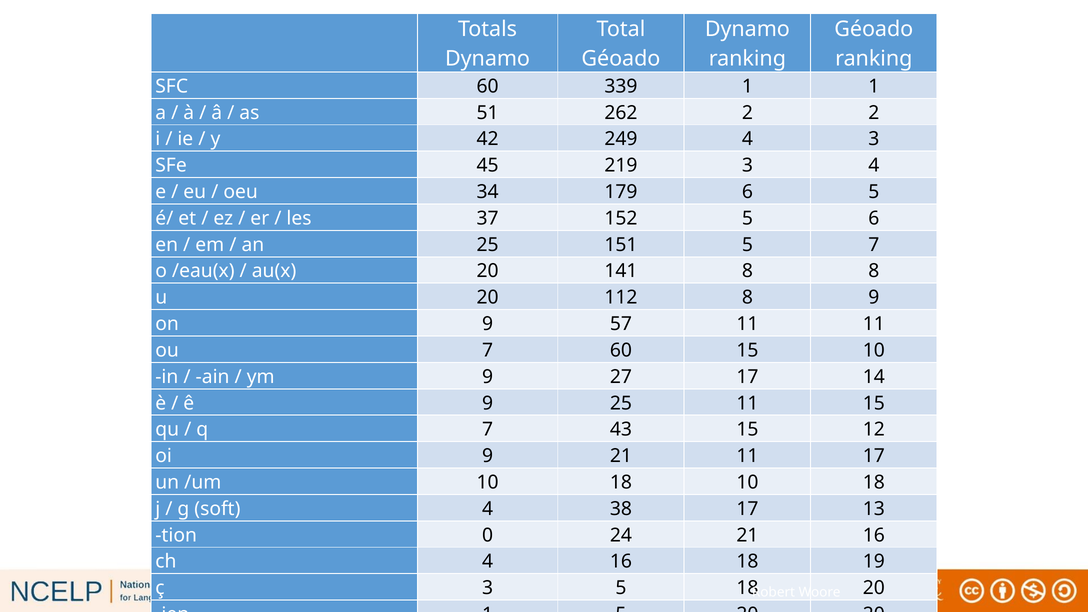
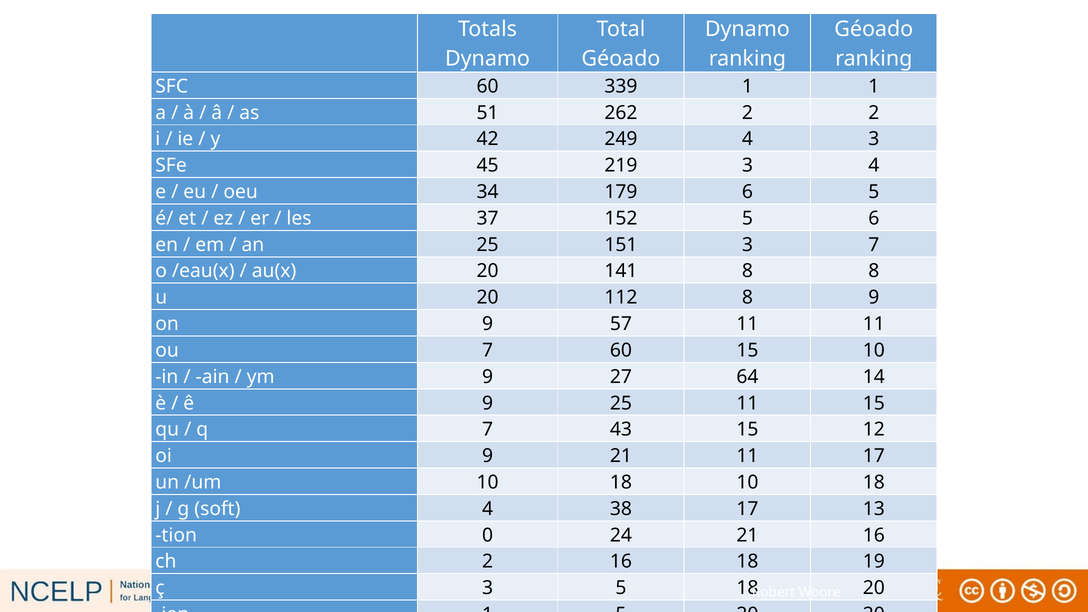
151 5: 5 -> 3 (747, 245)
27 17: 17 -> 64 (747, 377)
ch 4: 4 -> 2 (488, 562)
